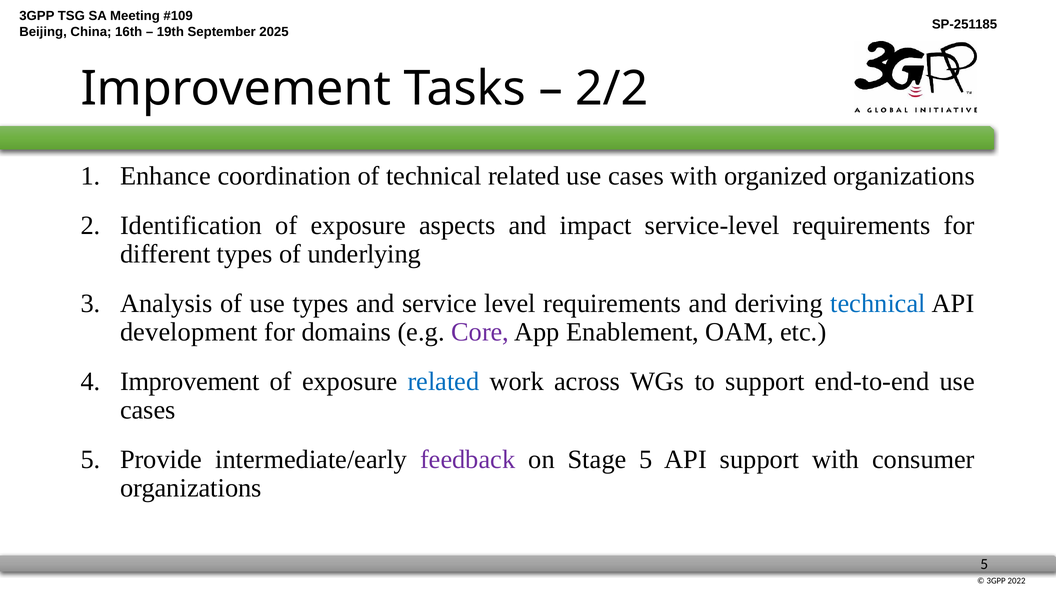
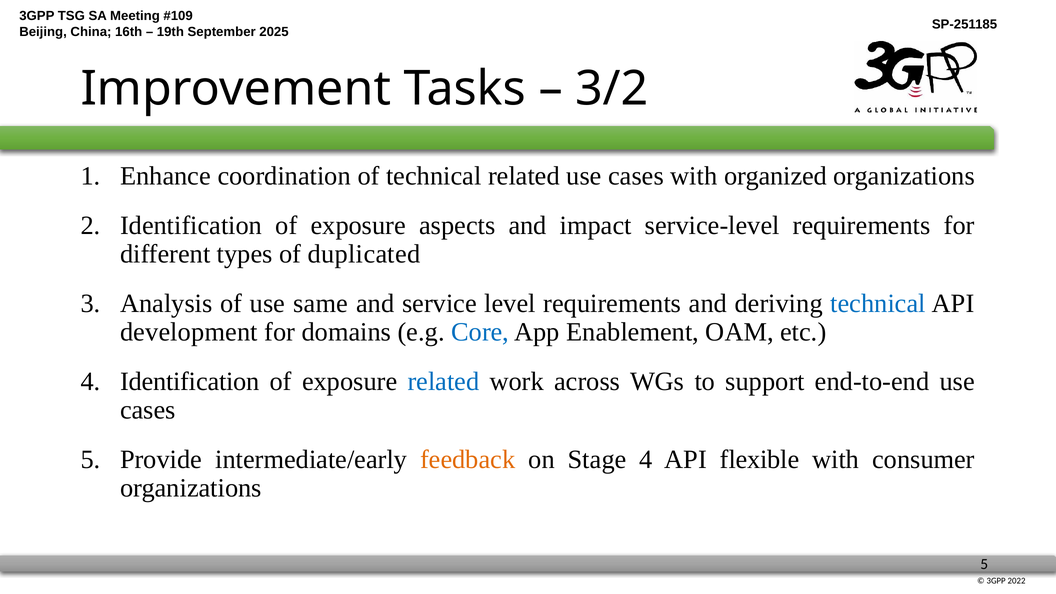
2/2: 2/2 -> 3/2 (612, 89)
underlying: underlying -> duplicated (364, 254)
use types: types -> same (321, 304)
Core colour: purple -> blue (480, 332)
Improvement: Improvement -> Identification (190, 381)
feedback colour: purple -> orange (468, 459)
Stage 5: 5 -> 4 (646, 459)
API support: support -> flexible (760, 459)
